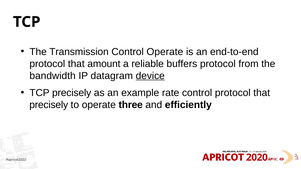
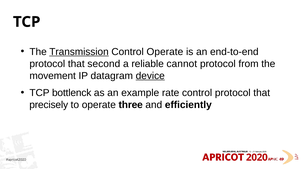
Transmission underline: none -> present (79, 52)
amount: amount -> second (104, 64)
buffers: buffers -> cannot (182, 64)
bandwidth: bandwidth -> movement (53, 76)
TCP precisely: precisely -> bottlenck (72, 93)
